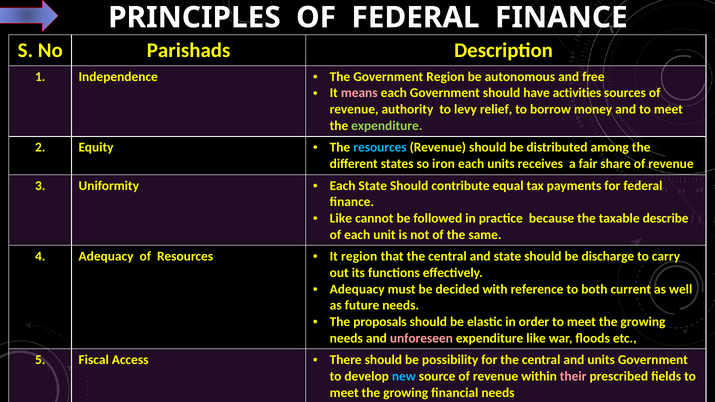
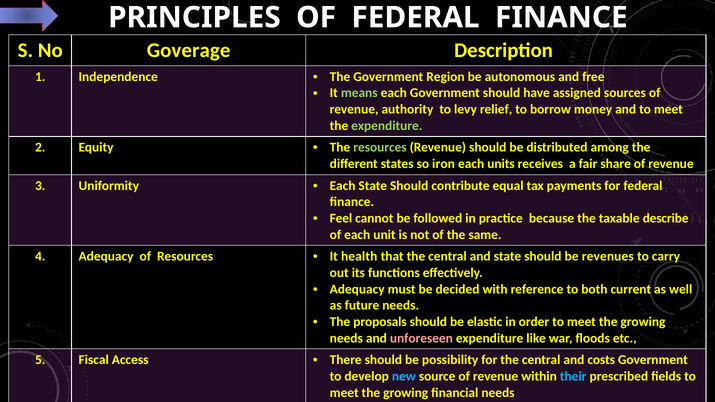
Parishads: Parishads -> Goverage (189, 50)
means colour: pink -> light green (359, 93)
activities: activities -> assigned (577, 93)
resources colour: light blue -> light green (380, 148)
Like: Like -> Feel (341, 218)
It region: region -> health (359, 257)
discharge: discharge -> revenues (608, 257)
and units: units -> costs (601, 360)
their colour: pink -> light blue (573, 376)
